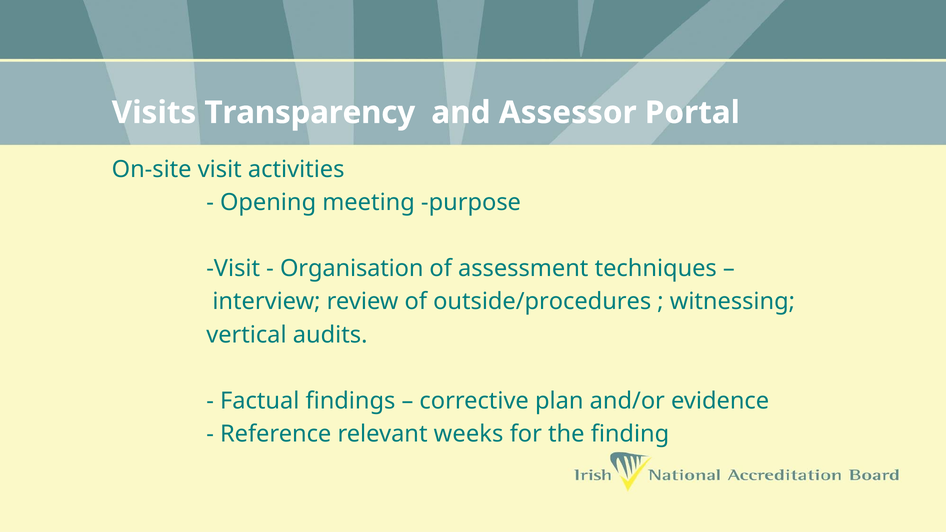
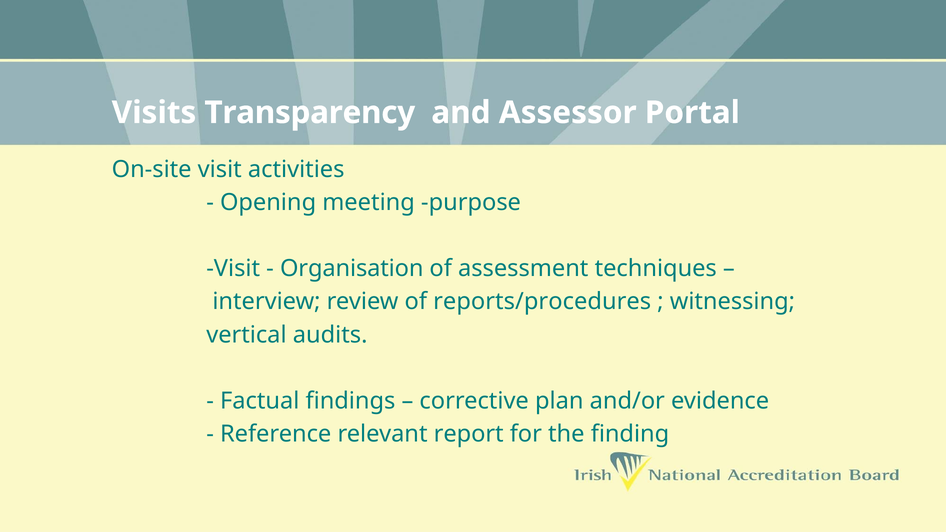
outside/procedures: outside/procedures -> reports/procedures (542, 302)
weeks: weeks -> report (469, 434)
